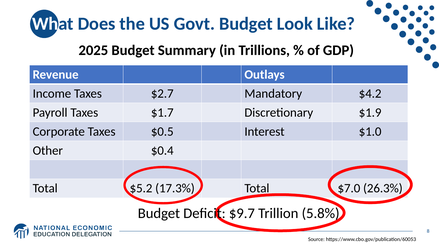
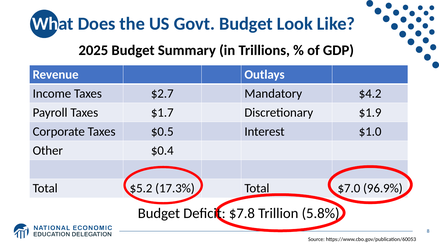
26.3%: 26.3% -> 96.9% (383, 188)
$9.7: $9.7 -> $7.8 (242, 213)
